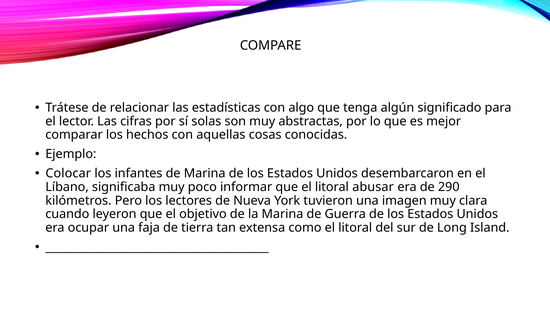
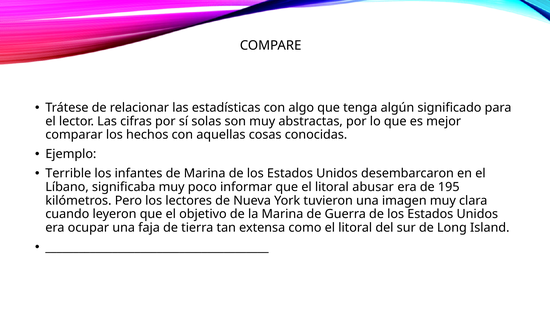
Colocar: Colocar -> Terrible (68, 174)
290: 290 -> 195 (449, 187)
